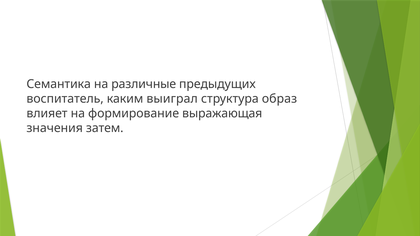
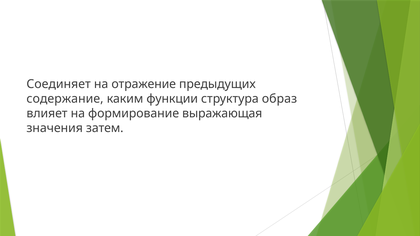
Семантика: Семантика -> Соединяет (59, 84)
различные: различные -> отражение (144, 84)
воспитатель: воспитатель -> содержание (65, 99)
выиграл: выиграл -> функции (172, 99)
